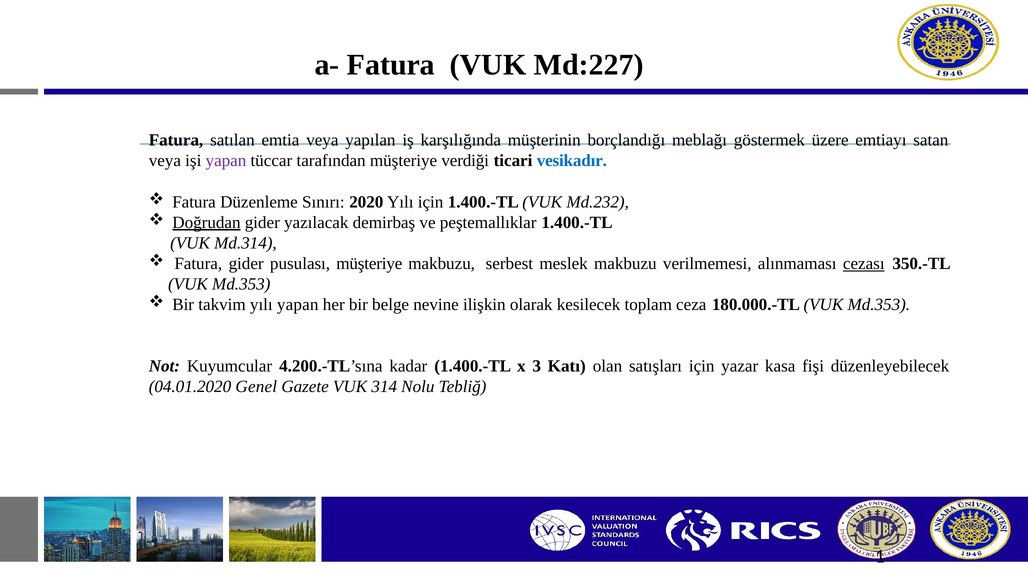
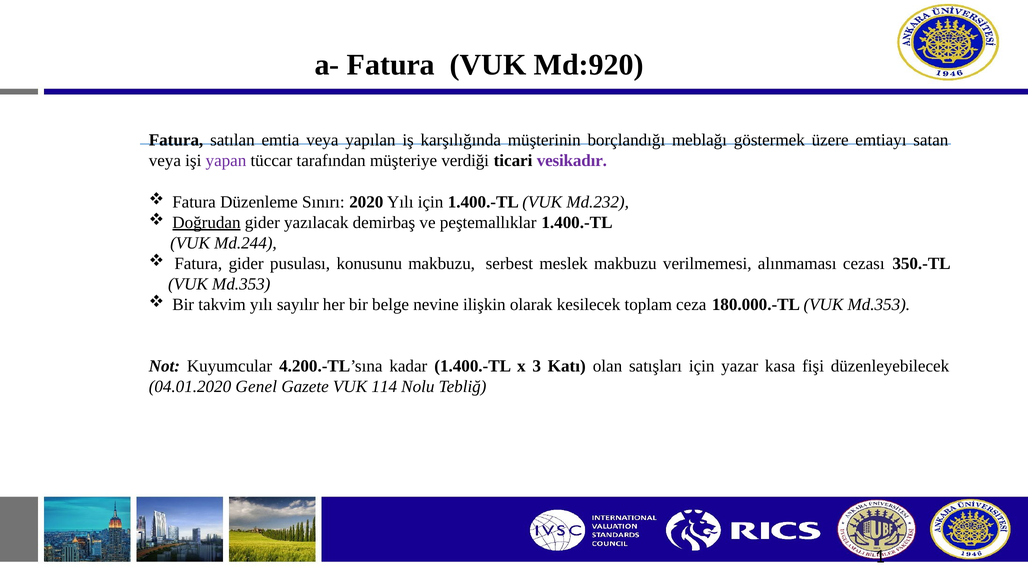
Md:227: Md:227 -> Md:920 (589, 65)
vesikadır colour: blue -> purple (572, 161)
Md.314: Md.314 -> Md.244 (245, 243)
pusulası müşteriye: müşteriye -> konusunu (369, 264)
cezası underline: present -> none (864, 264)
yılı yapan: yapan -> sayılır (298, 305)
314: 314 -> 114 (384, 387)
